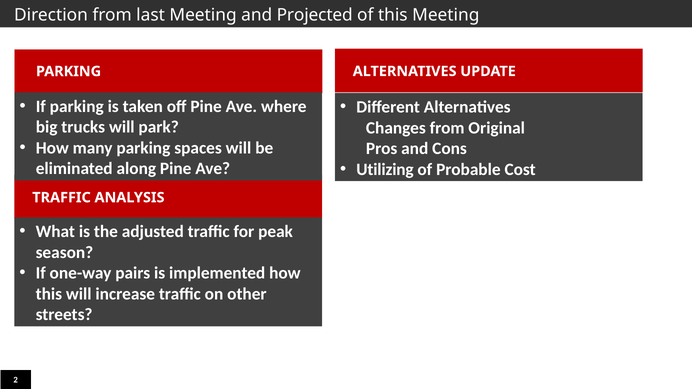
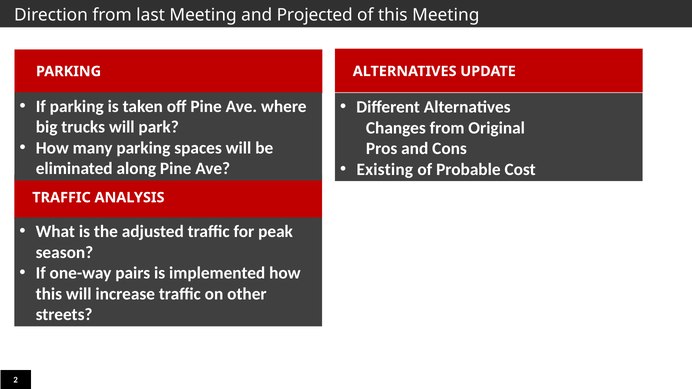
Utilizing: Utilizing -> Existing (385, 169)
